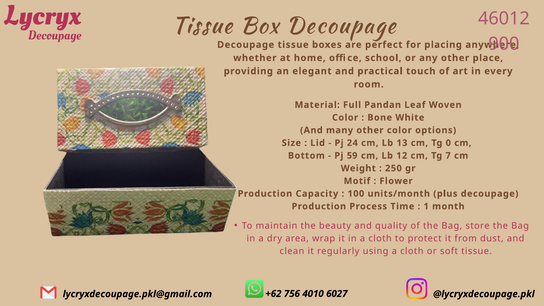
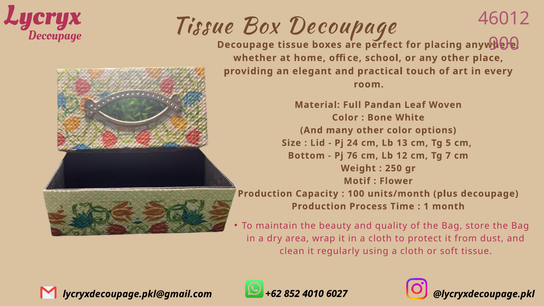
0: 0 -> 5 (448, 143)
59: 59 -> 76 (352, 156)
756: 756 -> 852 (292, 294)
